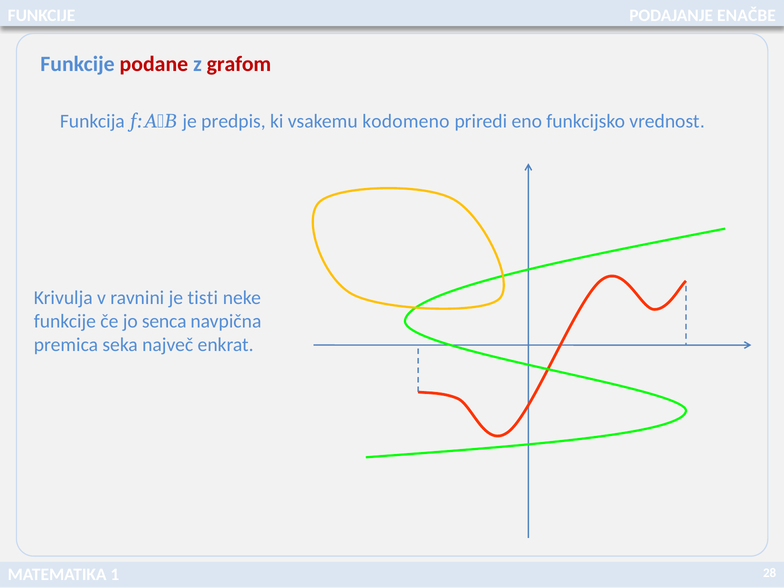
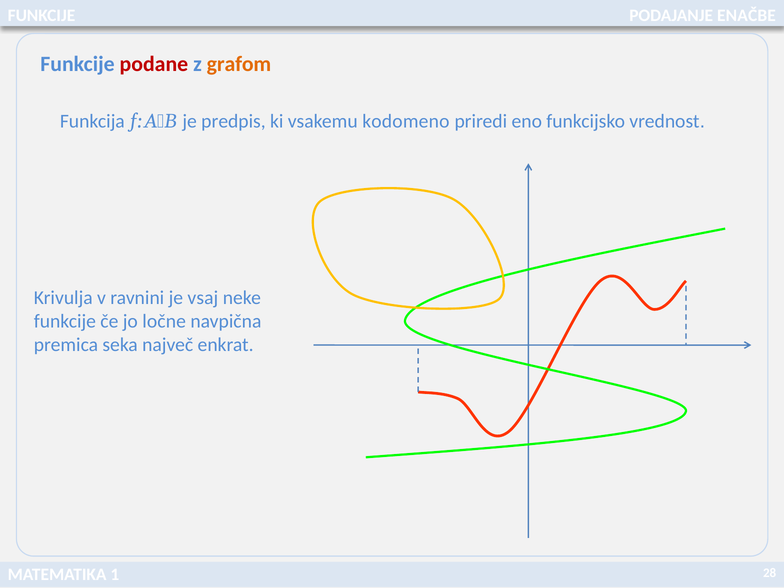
grafom colour: red -> orange (239, 64)
tisti: tisti -> vsaj (203, 298)
senca: senca -> ločne (164, 321)
